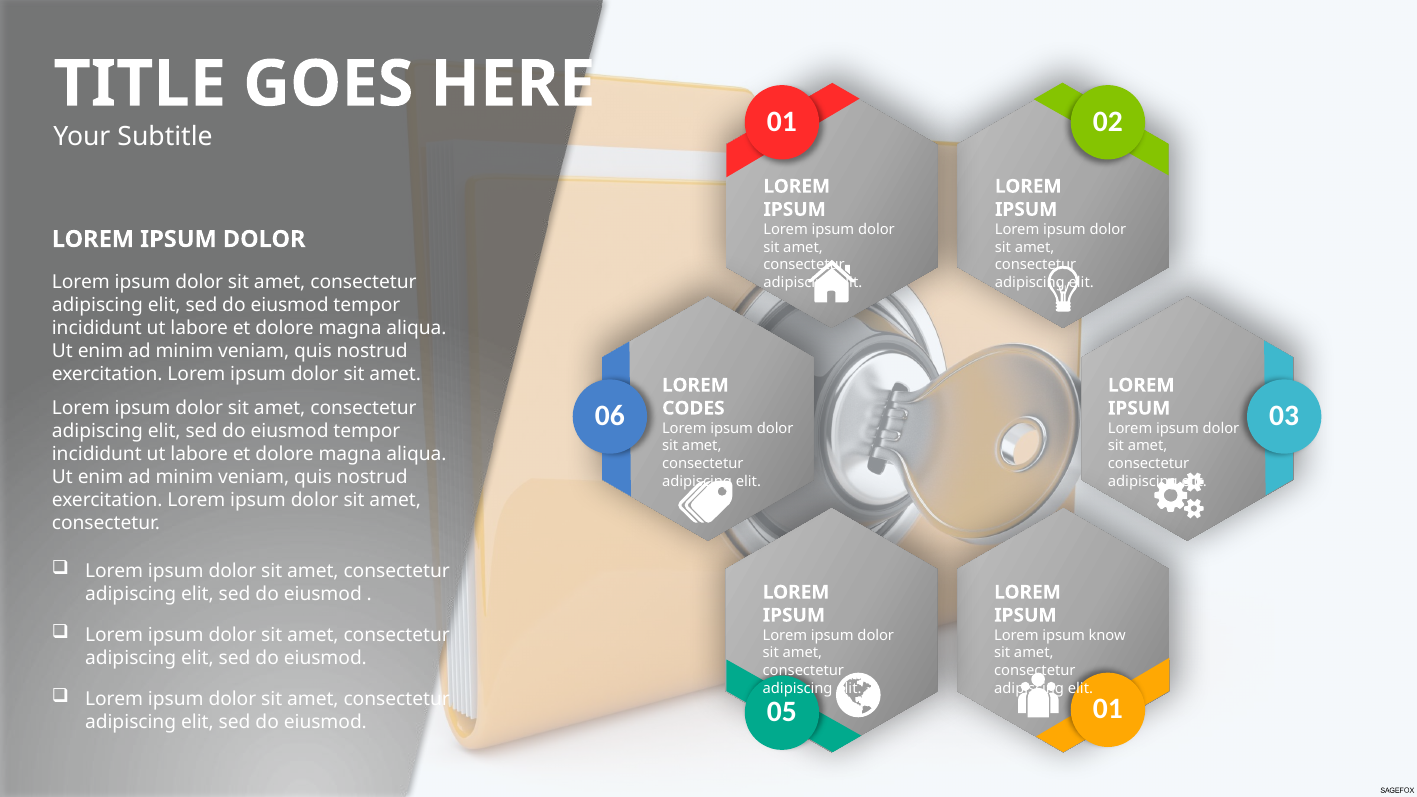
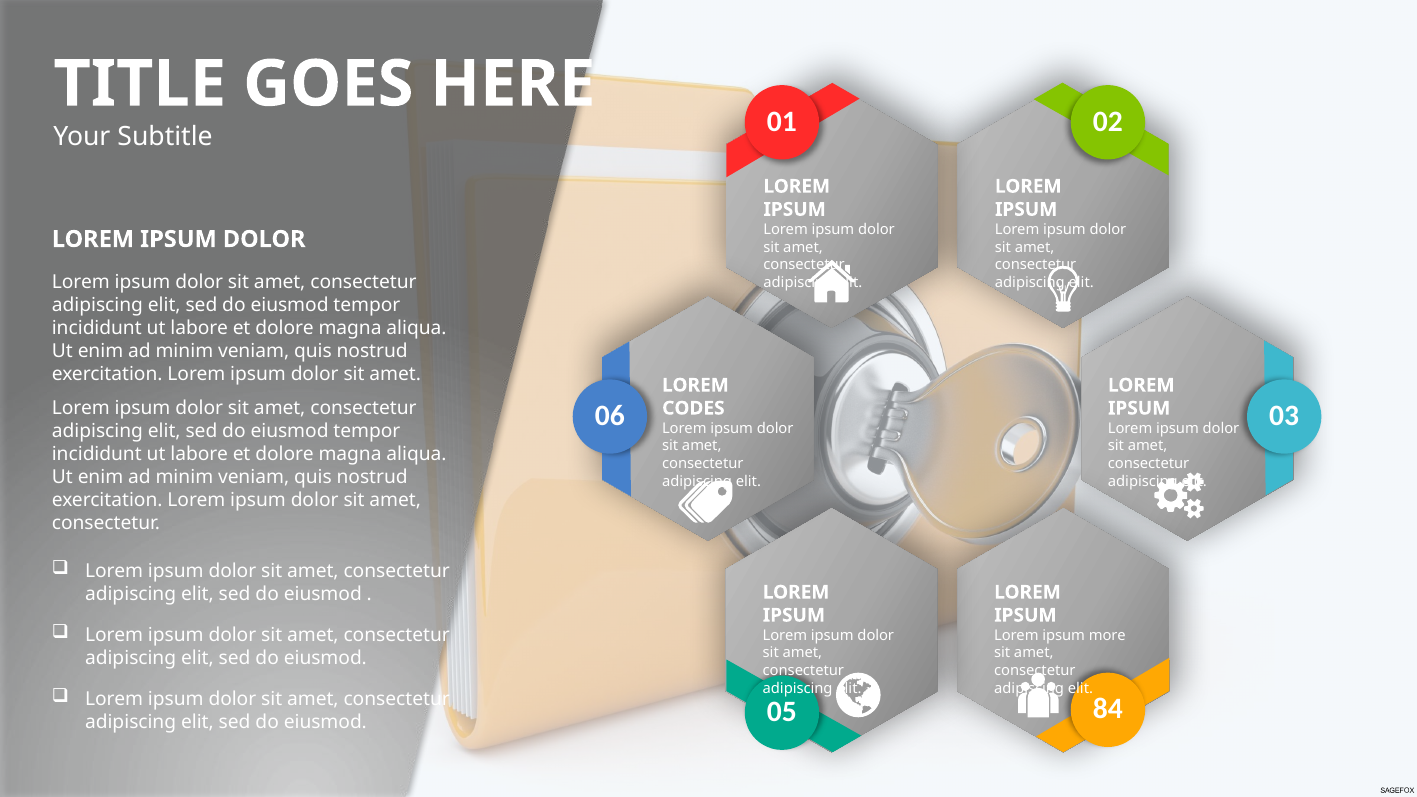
know: know -> more (1107, 635)
05 01: 01 -> 84 (1108, 709)
